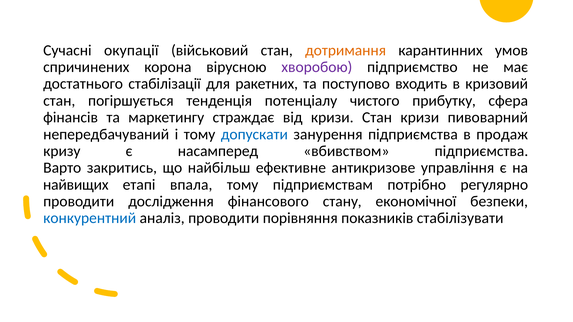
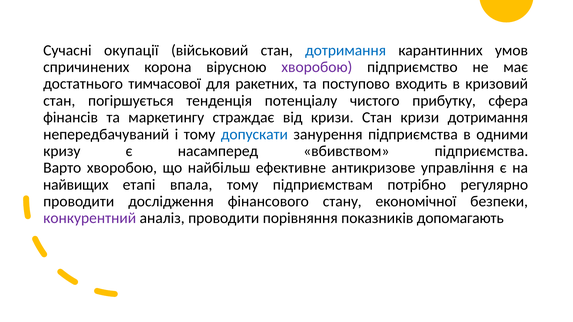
дотримання colour: orange -> blue (346, 50)
стабілізації: стабілізації -> тимчасової (165, 84)
кризи пивоварний: пивоварний -> дотримання (488, 118)
продаж: продаж -> одними (502, 134)
Варто закритись: закритись -> хворобою (122, 168)
конкурентний colour: blue -> purple (90, 218)
стабілізувати: стабілізувати -> допомагають (460, 218)
